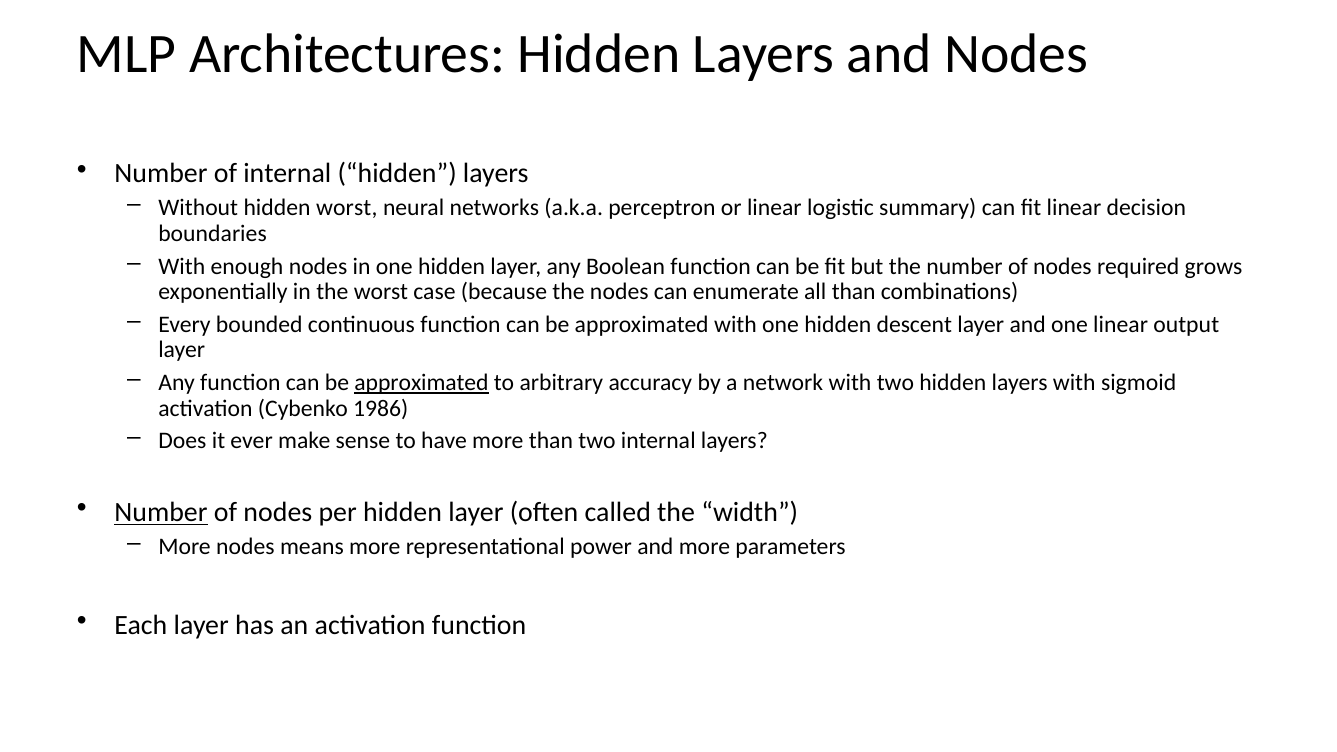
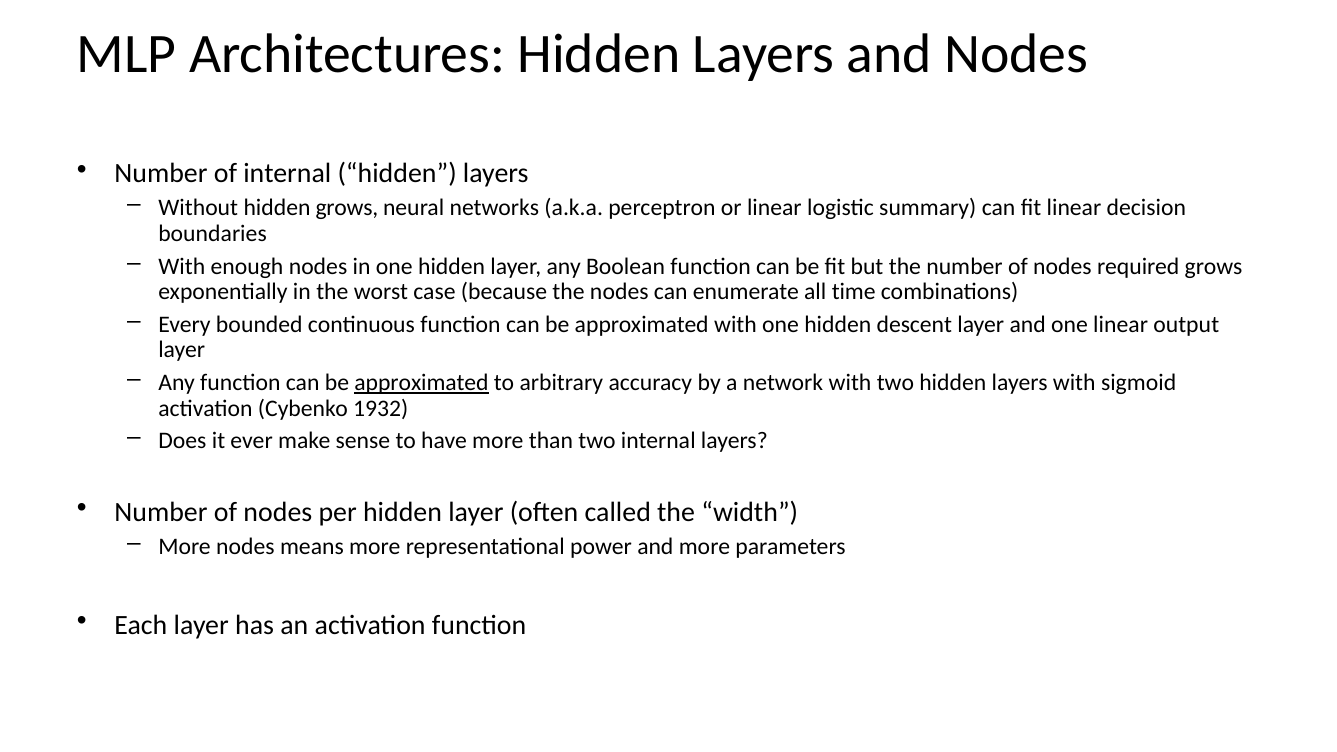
hidden worst: worst -> grows (347, 208)
all than: than -> time (854, 292)
1986: 1986 -> 1932 (381, 408)
Number underline: present -> none (161, 513)
